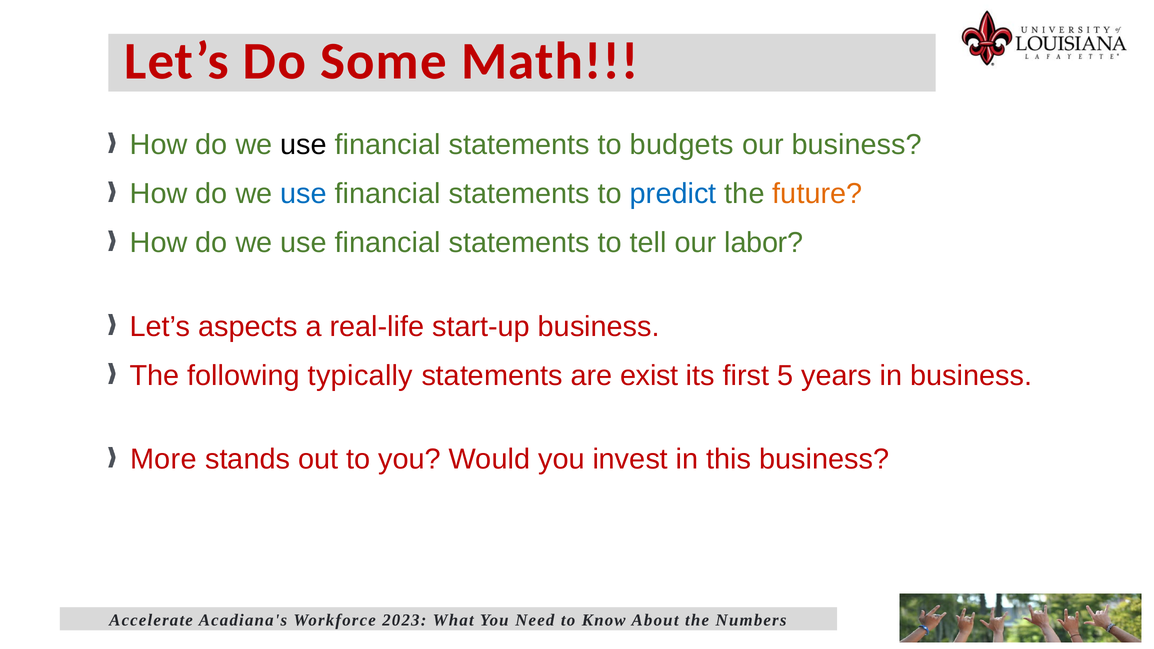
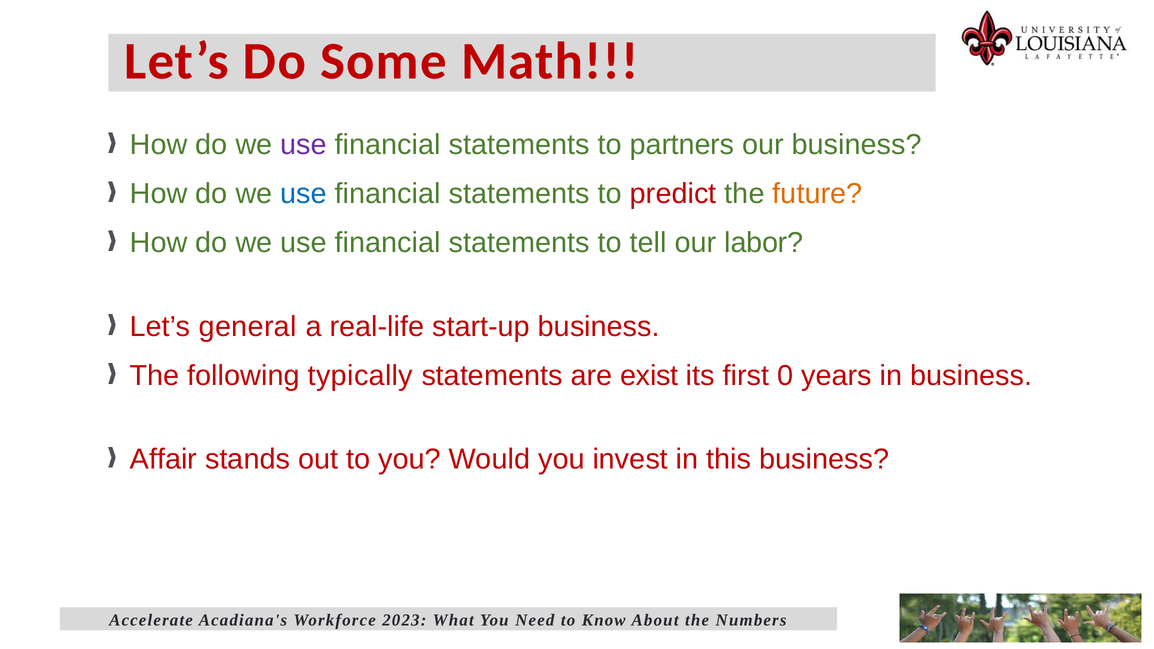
use colour: black -> purple (304, 145)
budgets: budgets -> partners (682, 145)
predict colour: blue -> red (673, 194)
aspects: aspects -> general (248, 327)
5: 5 -> 0 (785, 376)
More: More -> Affair (163, 459)
